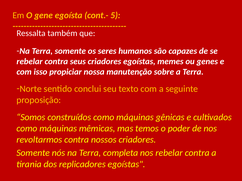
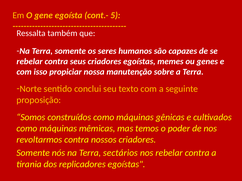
completa: completa -> sectários (121, 153)
